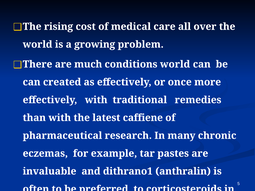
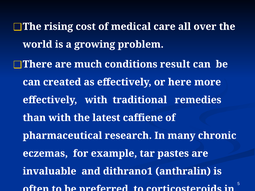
conditions world: world -> result (175, 64)
once: once -> here (180, 82)
